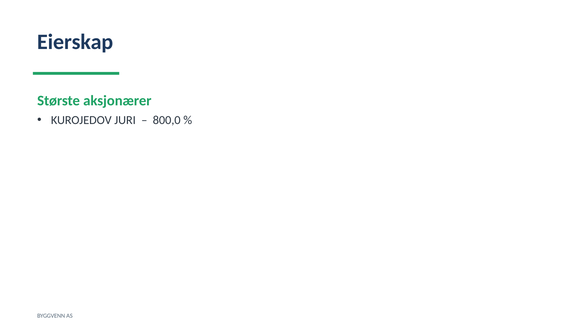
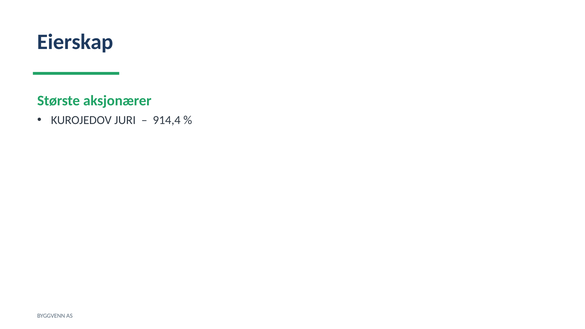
800,0: 800,0 -> 914,4 (167, 120)
